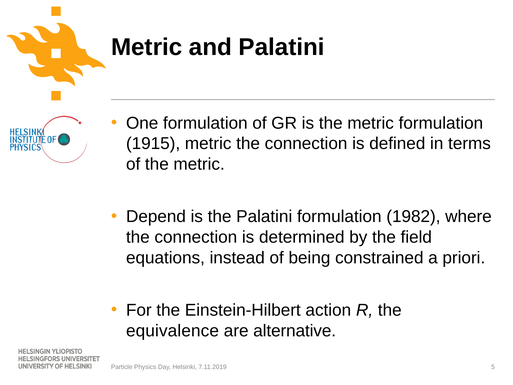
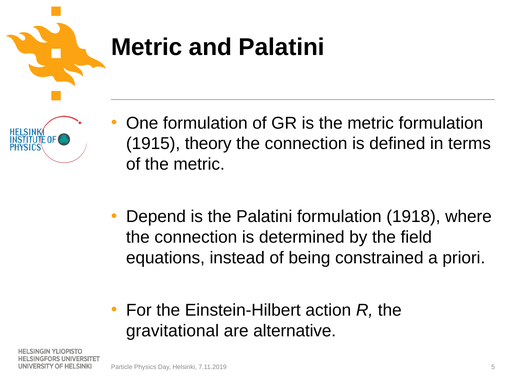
1915 metric: metric -> theory (208, 144)
1982: 1982 -> 1918 (413, 217)
equivalence: equivalence -> gravitational (173, 331)
